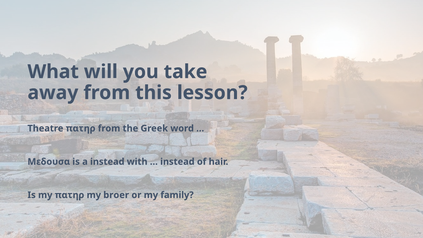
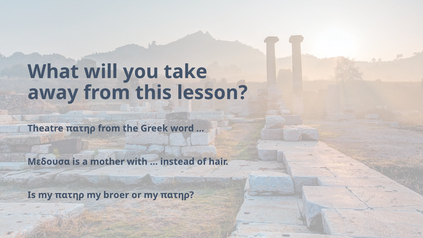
a instead: instead -> mother (107, 162)
or my family: family -> πατηρ (177, 195)
